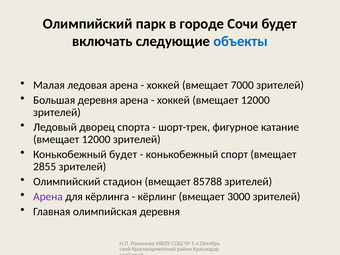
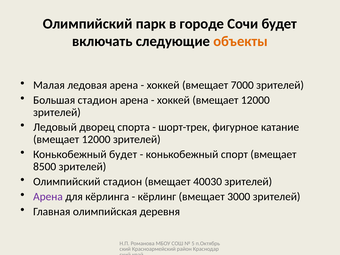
объекты colour: blue -> orange (241, 41)
Большая деревня: деревня -> стадион (97, 100)
2855: 2855 -> 8500 (45, 167)
85788: 85788 -> 40030 (208, 182)
